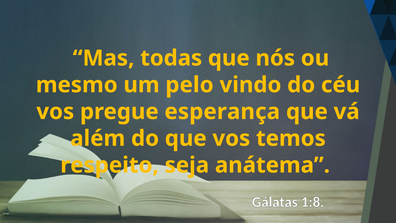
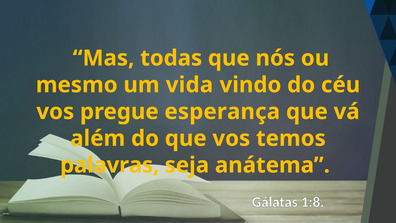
pelo: pelo -> vida (189, 85)
respeito: respeito -> palavras (110, 165)
